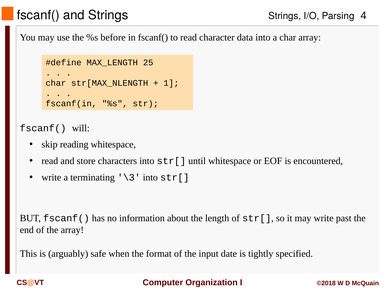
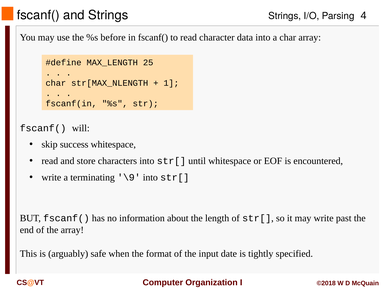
reading: reading -> success (74, 144)
\3: \3 -> \9 (129, 177)
